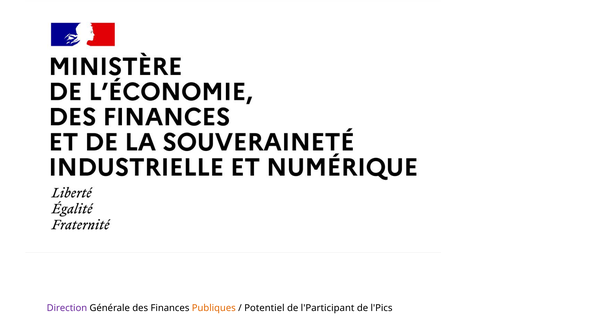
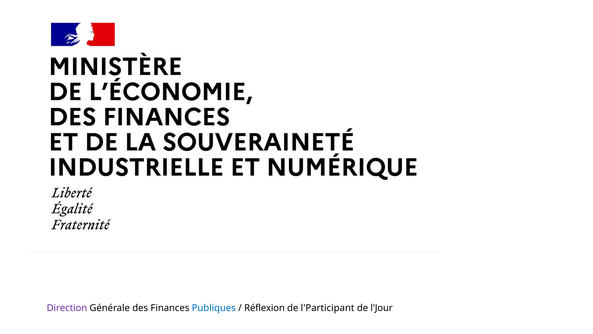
Publiques colour: orange -> blue (214, 308)
Potentiel: Potentiel -> Réflexion (265, 308)
l'Pics: l'Pics -> l'Jour (382, 308)
